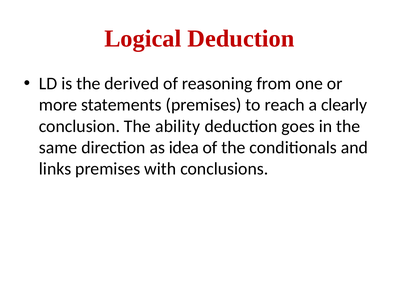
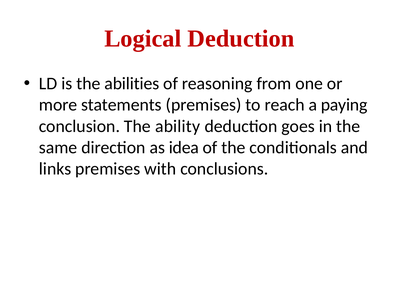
derived: derived -> abilities (132, 84)
clearly: clearly -> paying (344, 105)
